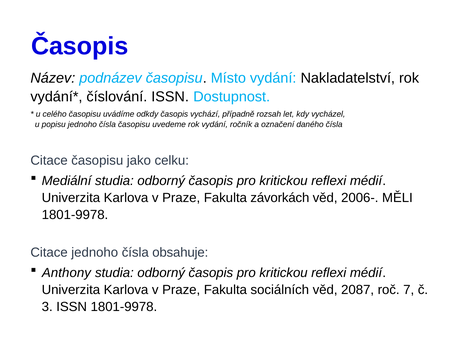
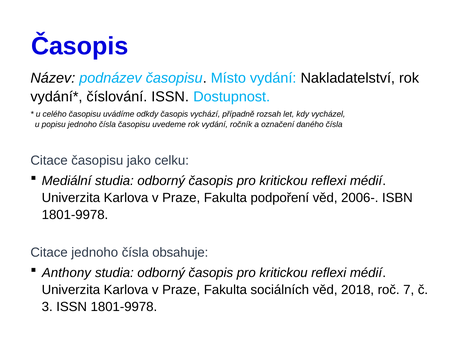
závorkách: závorkách -> podpoření (280, 197)
MĚLI: MĚLI -> ISBN (397, 197)
2087: 2087 -> 2018 (358, 289)
